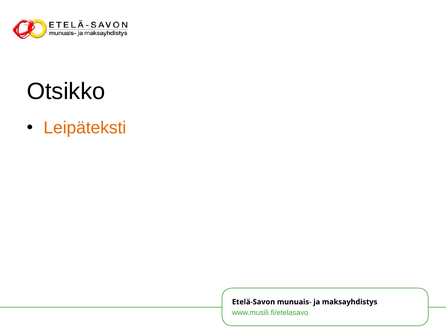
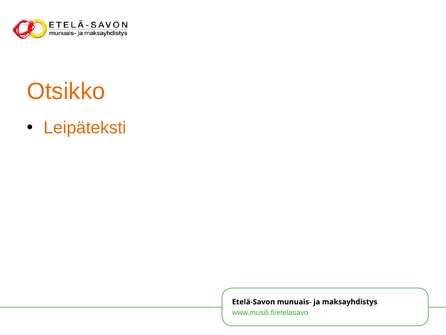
Otsikko colour: black -> orange (66, 91)
